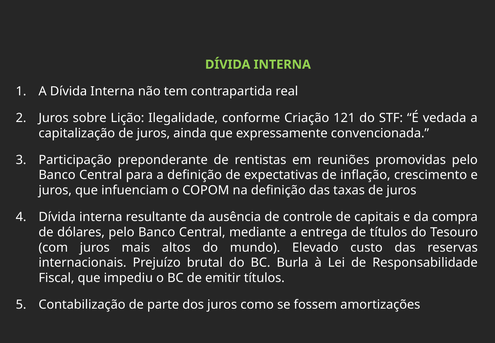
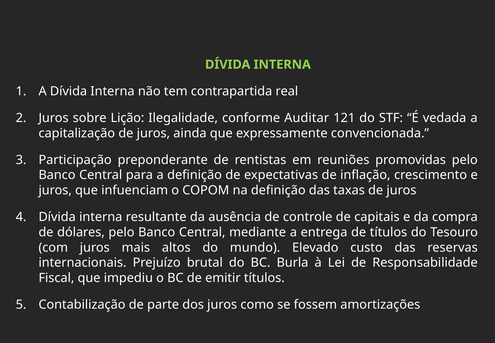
Criação: Criação -> Auditar (307, 118)
